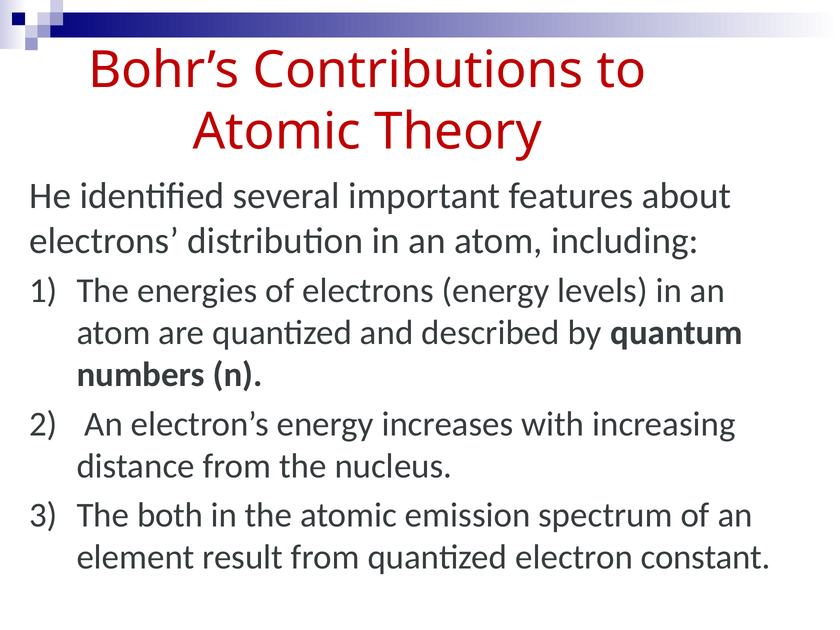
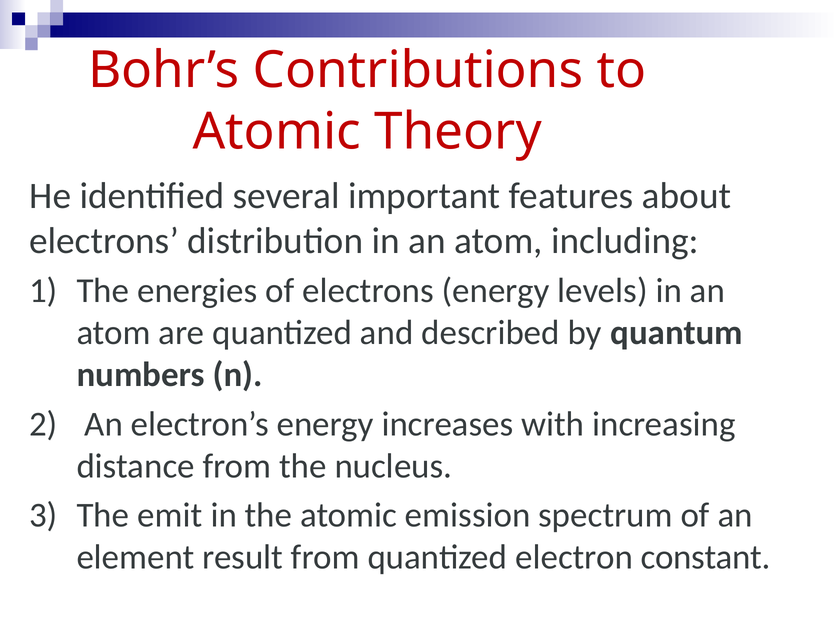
both: both -> emit (170, 515)
